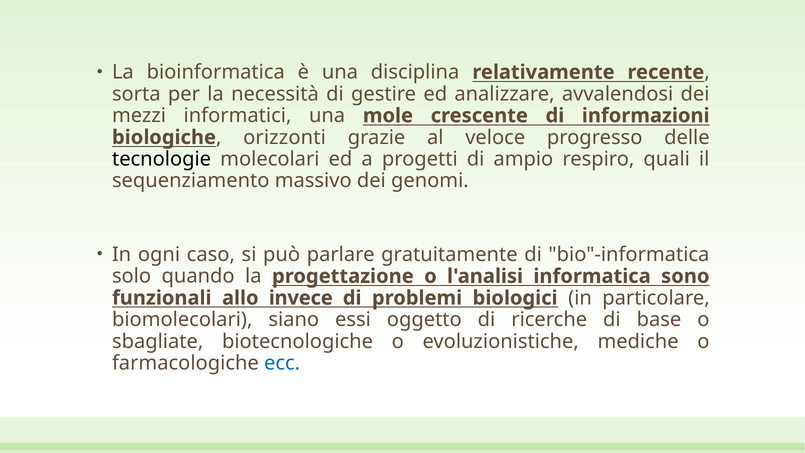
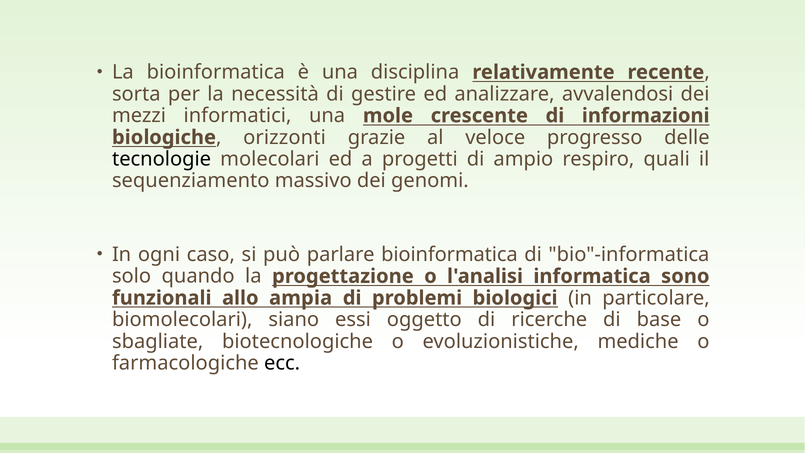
parlare gratuitamente: gratuitamente -> bioinformatica (449, 254)
invece: invece -> ampia (301, 298)
ecc colour: blue -> black (282, 363)
